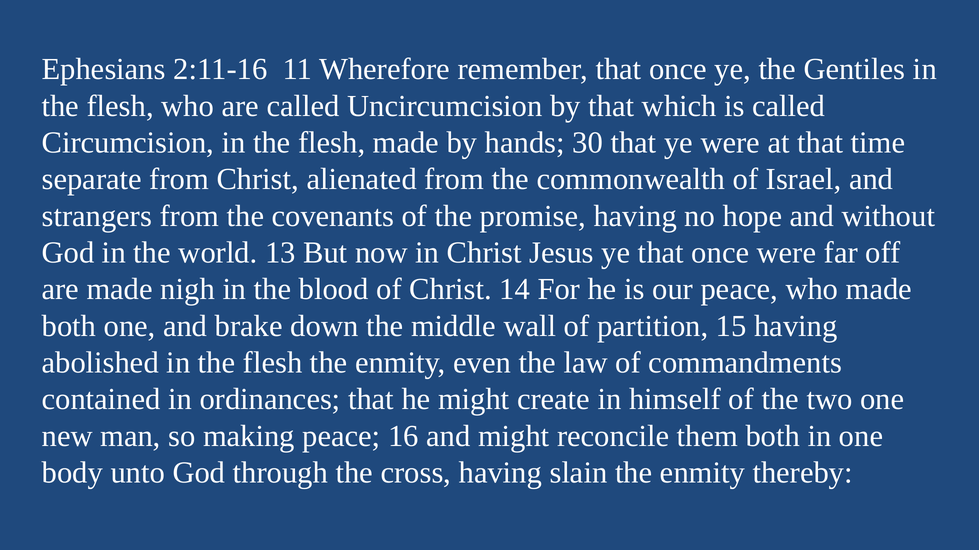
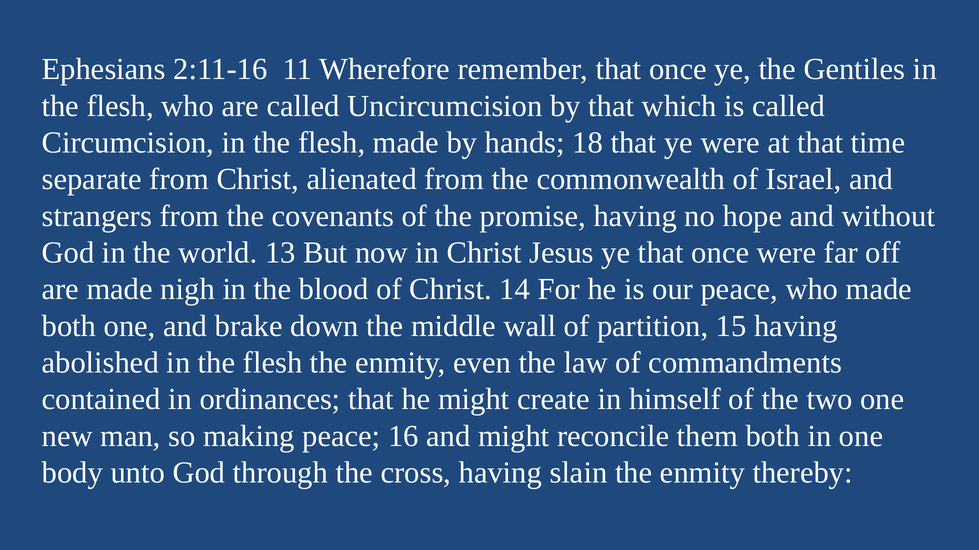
30: 30 -> 18 (588, 143)
